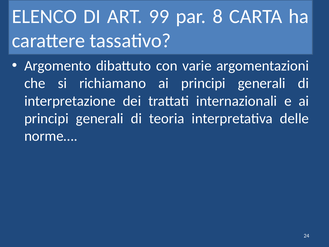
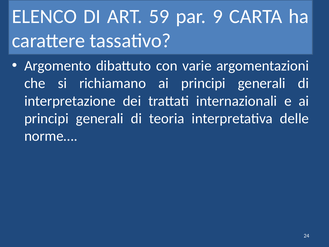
99: 99 -> 59 (159, 16)
8: 8 -> 9 (218, 16)
